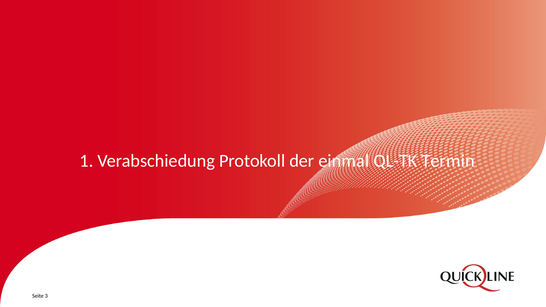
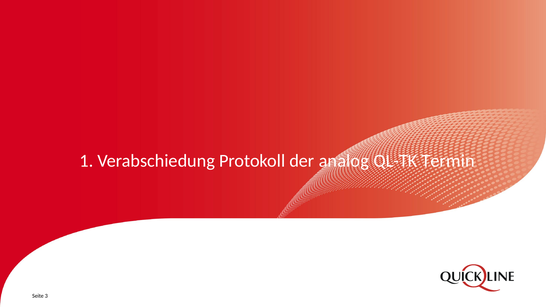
einmal: einmal -> analog (344, 161)
